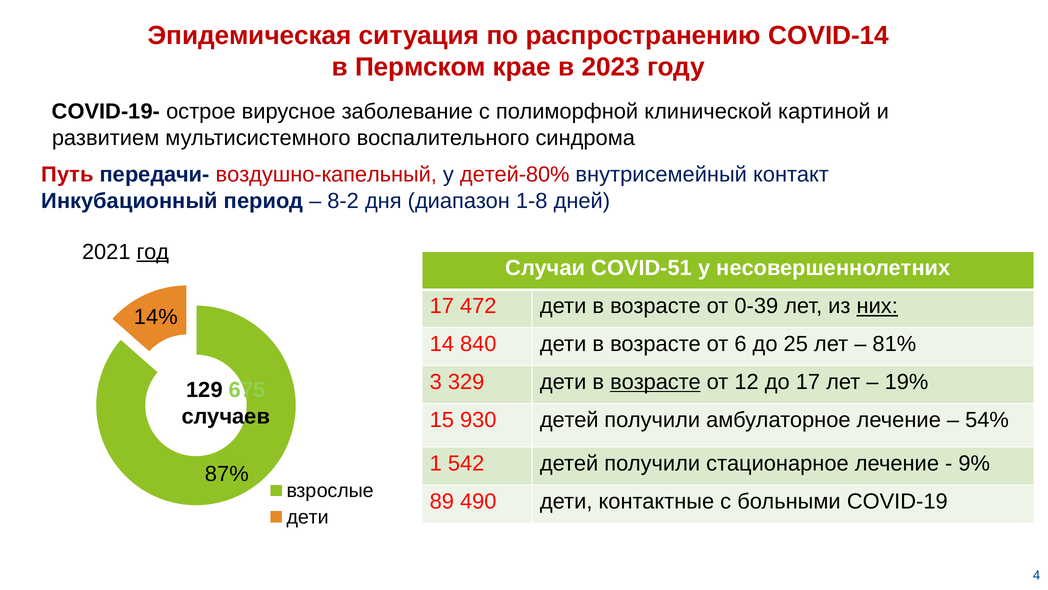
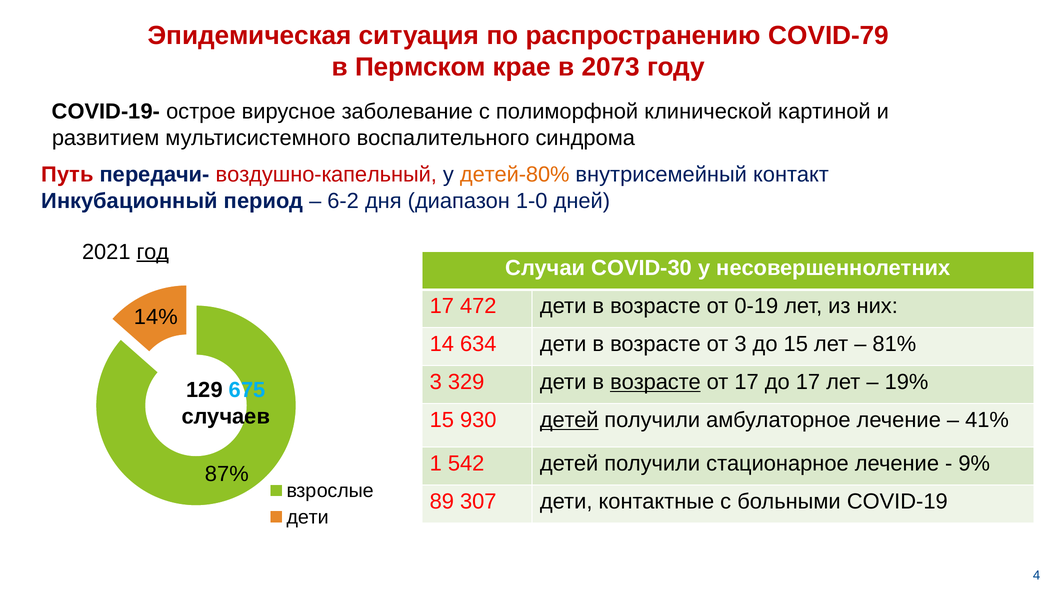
COVID-14: COVID-14 -> COVID-79 (829, 36)
2023: 2023 -> 2073 (611, 67)
детей-80% colour: red -> orange (515, 174)
8-2: 8-2 -> 6-2 (343, 201)
1-8: 1-8 -> 1-0 (532, 201)
COVID-51: COVID-51 -> COVID-30 (642, 268)
0-39: 0-39 -> 0-19 (756, 306)
них underline: present -> none (877, 306)
840: 840 -> 634 (478, 344)
от 6: 6 -> 3 (741, 344)
до 25: 25 -> 15 (796, 344)
от 12: 12 -> 17 (747, 382)
675 colour: light green -> light blue (247, 390)
детей underline: none -> present (569, 420)
54%: 54% -> 41% (987, 420)
490: 490 -> 307 (478, 501)
